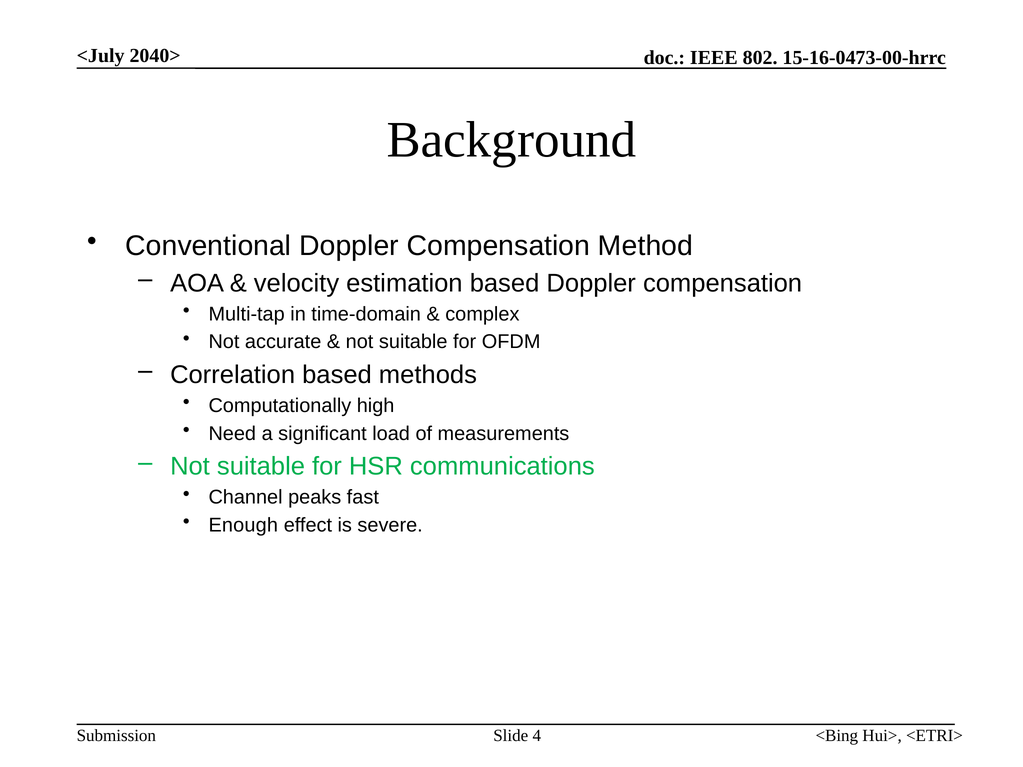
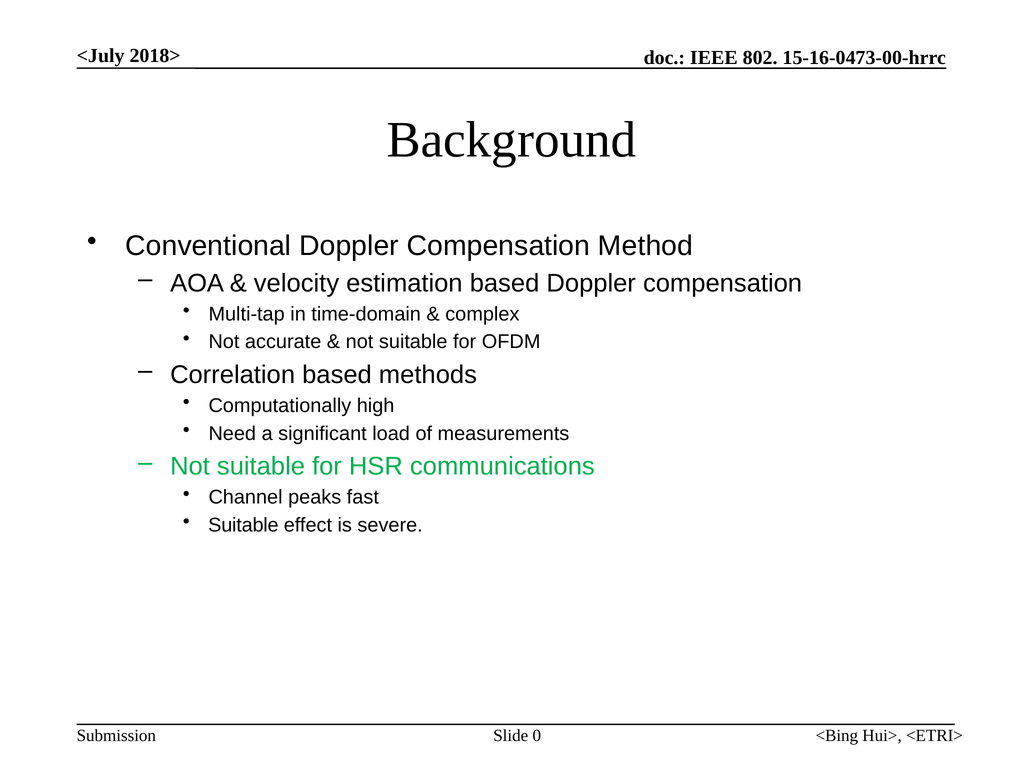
2040>: 2040> -> 2018> (155, 56)
Enough: Enough -> Suitable (243, 525)
4: 4 -> 0 (537, 736)
